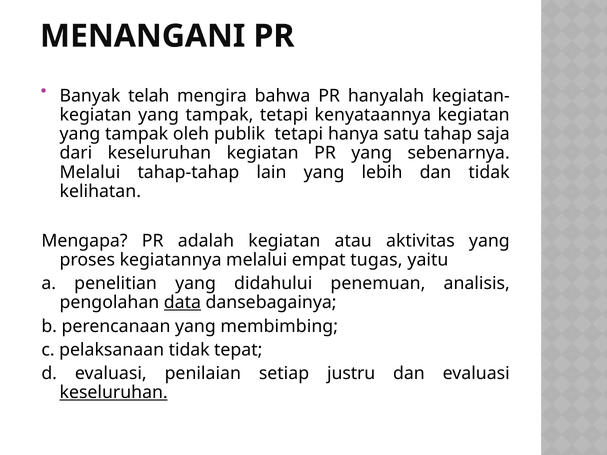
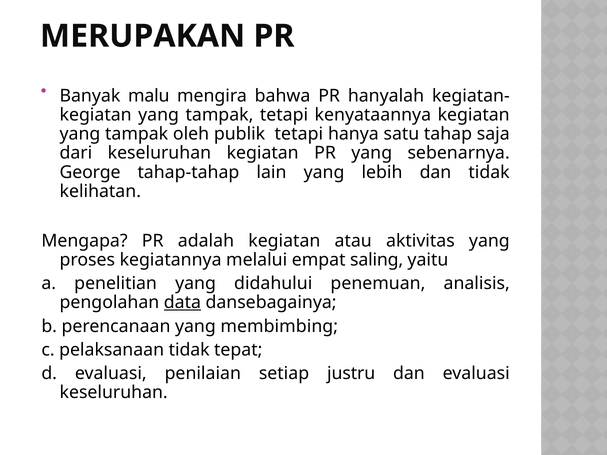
MENANGANI: MENANGANI -> MERUPAKAN (143, 36)
telah: telah -> malu (149, 96)
Melalui: Melalui -> George (90, 172)
tugas: tugas -> saling (377, 260)
keseluruhan underline: present -> none (114, 393)
